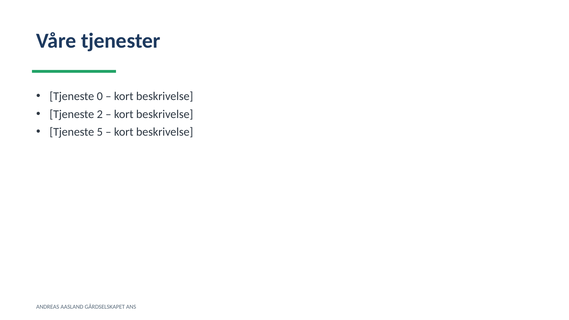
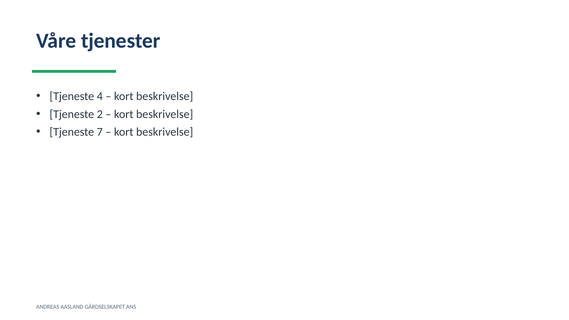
0: 0 -> 4 (100, 96)
5: 5 -> 7 (100, 132)
